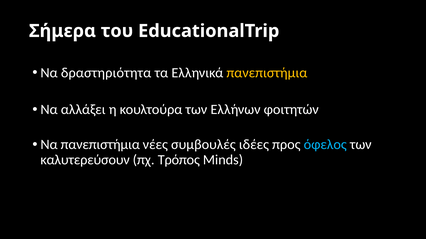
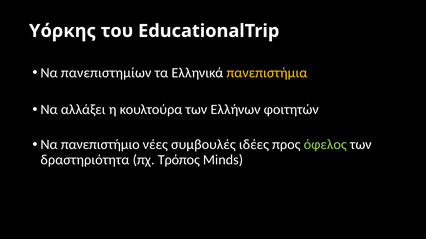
Σήμερα: Σήμερα -> Υόρκης (62, 31)
δραστηριότητα: δραστηριότητα -> πανεπιστημίων (106, 73)
Να πανεπιστήμια: πανεπιστήμια -> πανεπιστήμιο (100, 145)
όφελος colour: light blue -> light green (325, 145)
καλυτερεύσουν: καλυτερεύσουν -> δραστηριότητα (85, 160)
